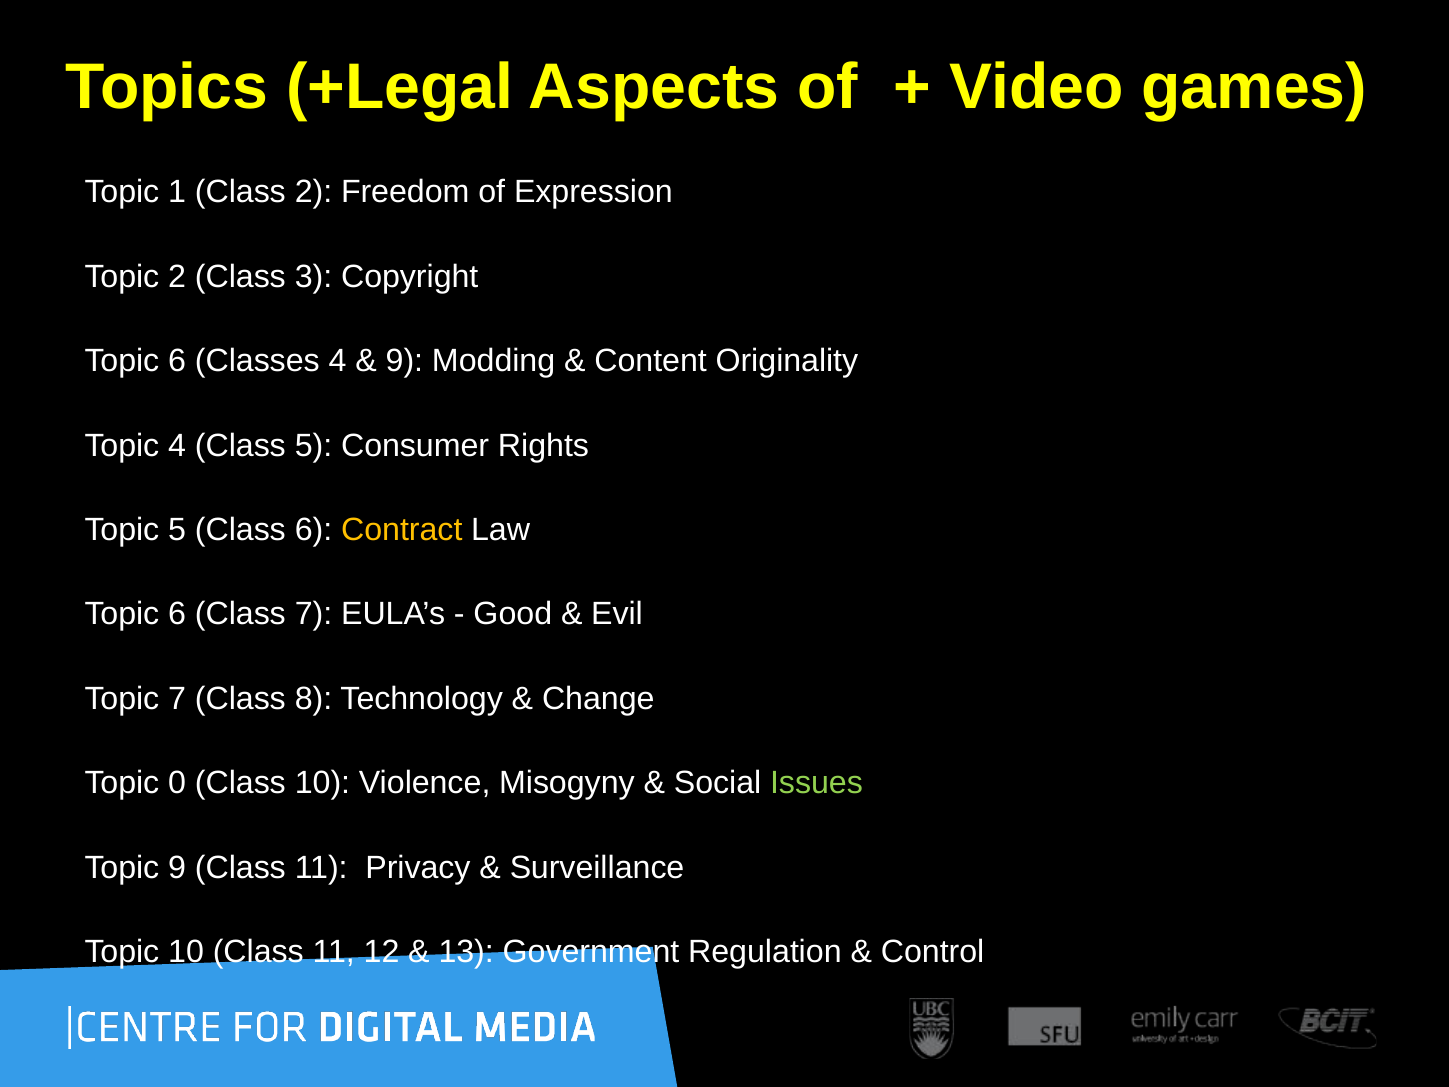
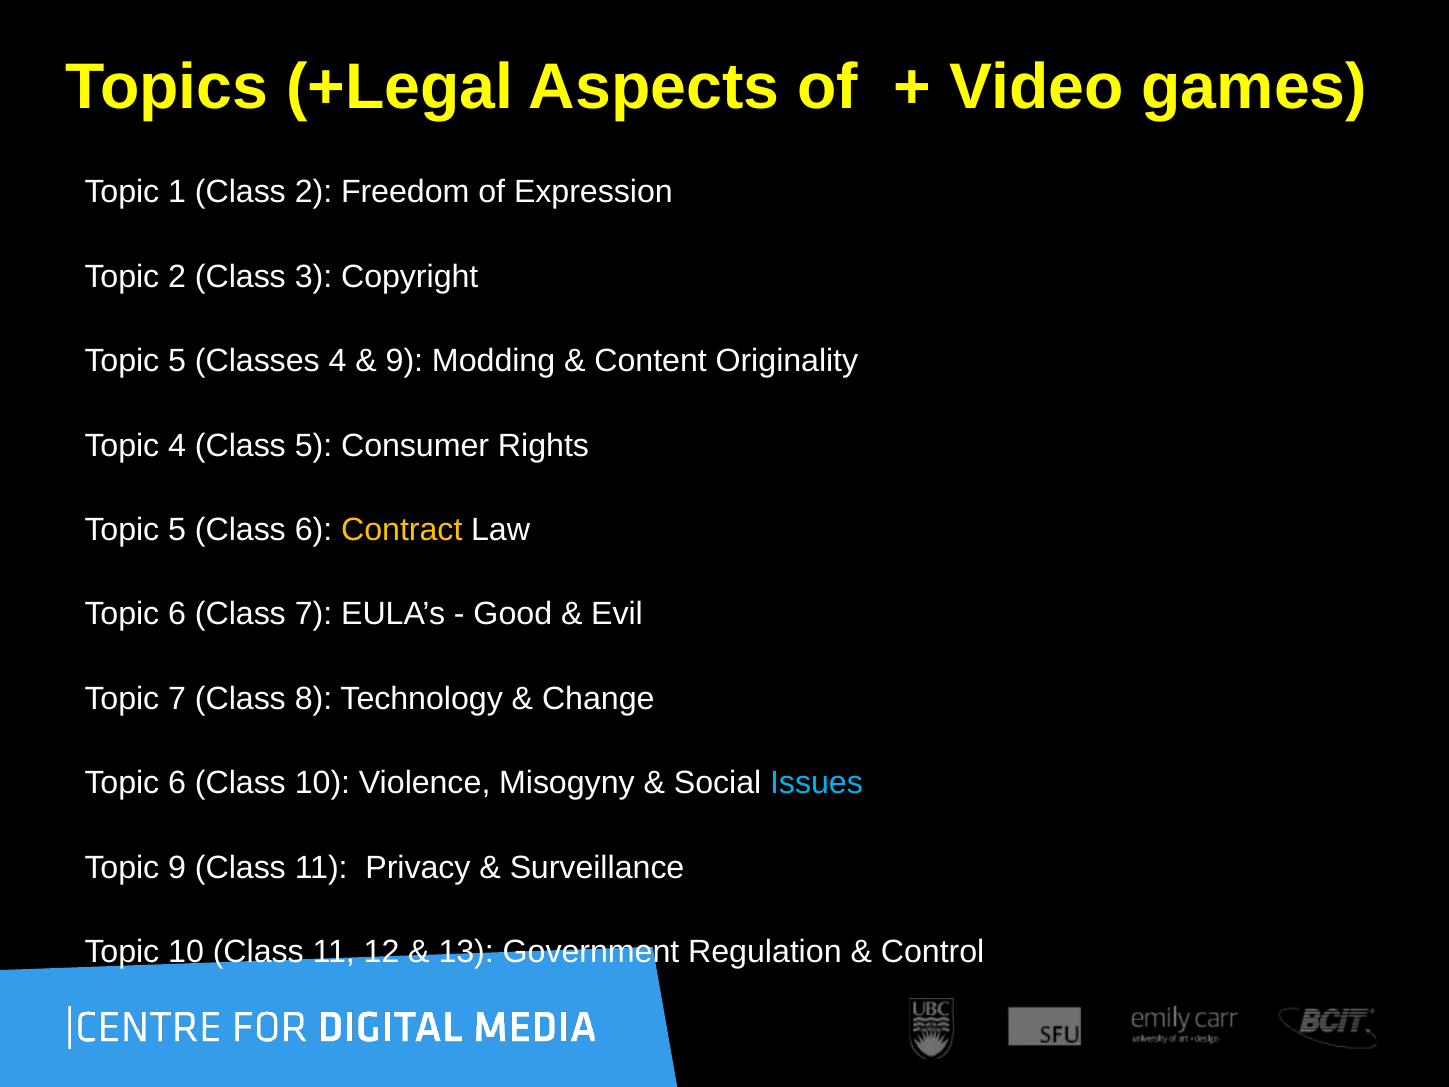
6: 6 -> 5 (177, 361)
0: 0 -> 6 (177, 783)
Issues colour: light green -> light blue (817, 783)
